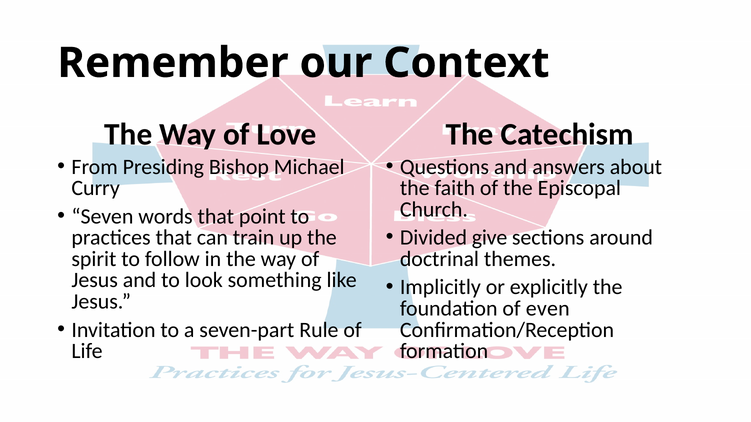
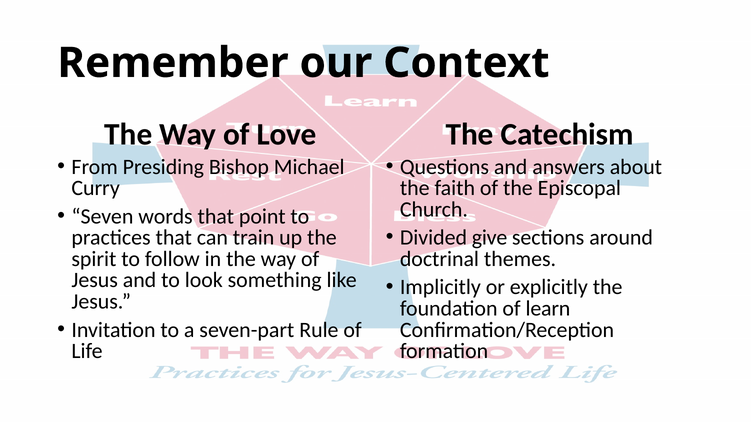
even: even -> learn (548, 309)
